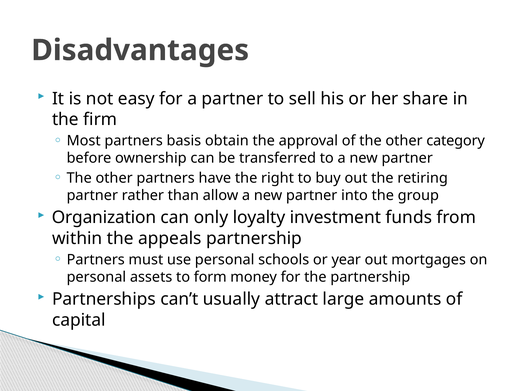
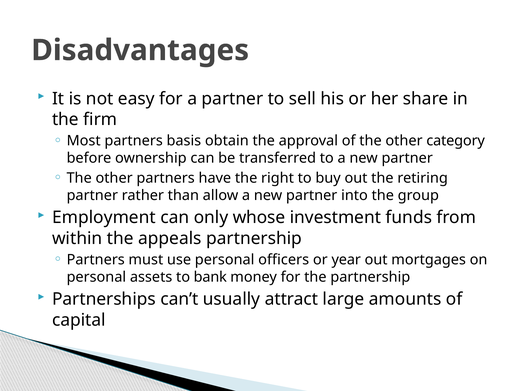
Organization: Organization -> Employment (104, 217)
loyalty: loyalty -> whose (259, 217)
schools: schools -> officers (284, 259)
form: form -> bank (210, 277)
